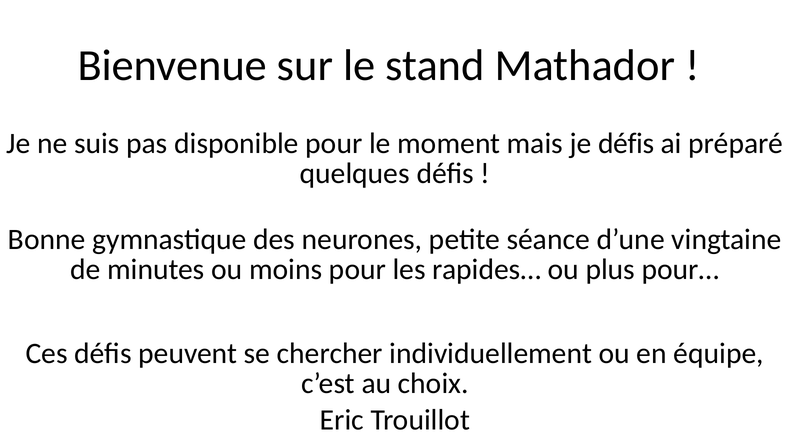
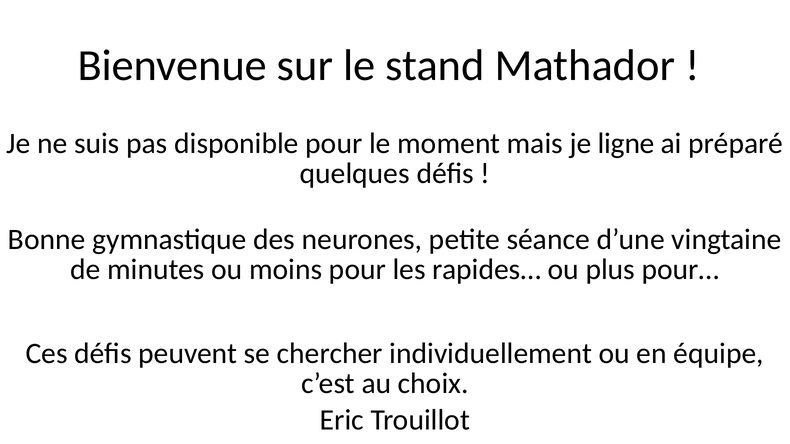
je défis: défis -> ligne (626, 144)
